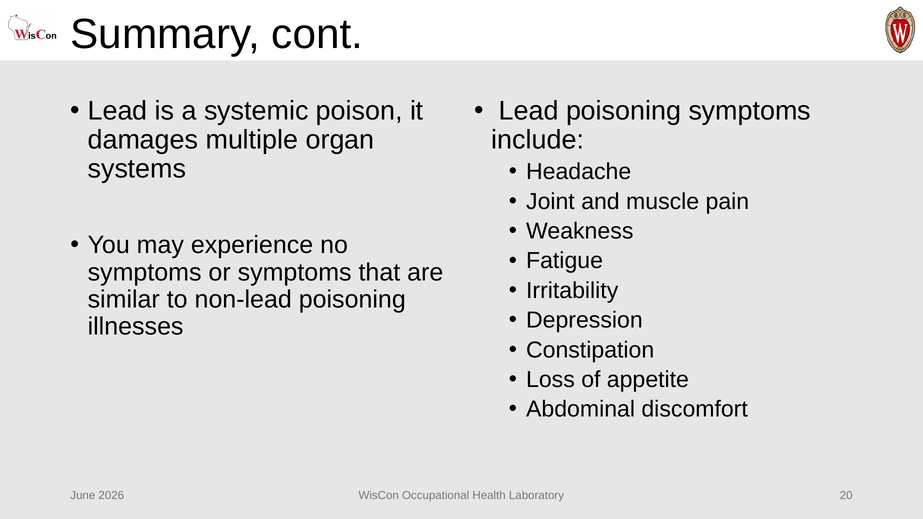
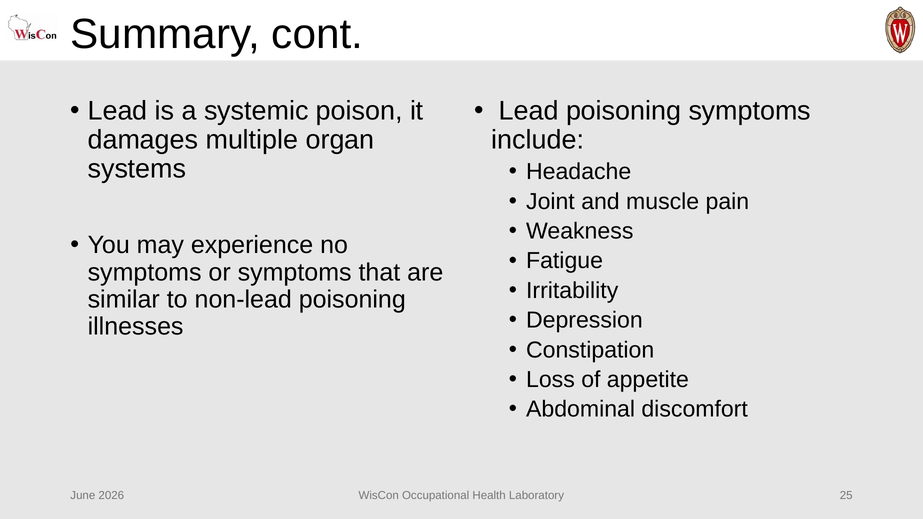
20: 20 -> 25 (846, 496)
